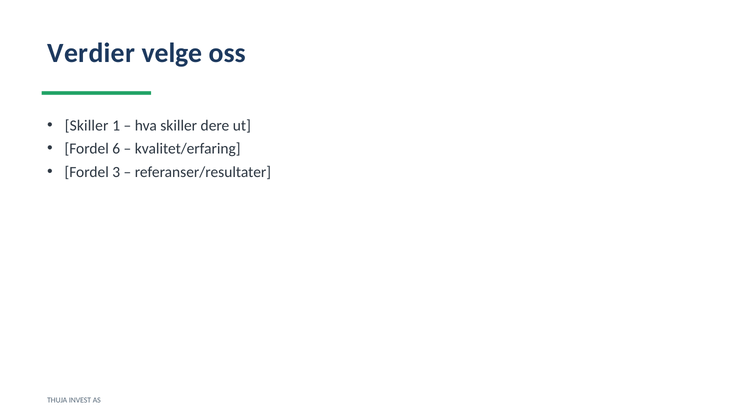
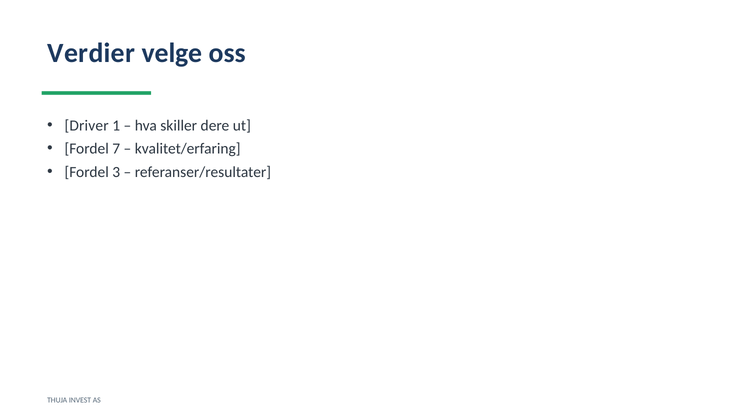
Skiller: Skiller -> Driver (87, 126)
6: 6 -> 7 (116, 149)
